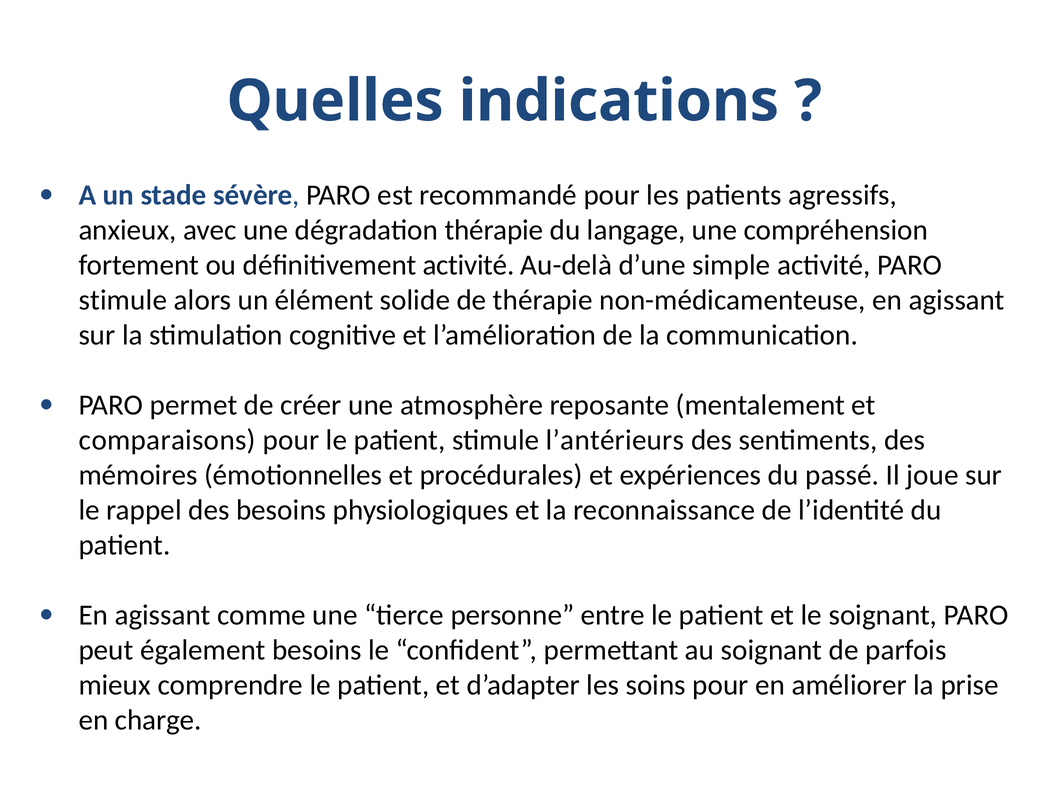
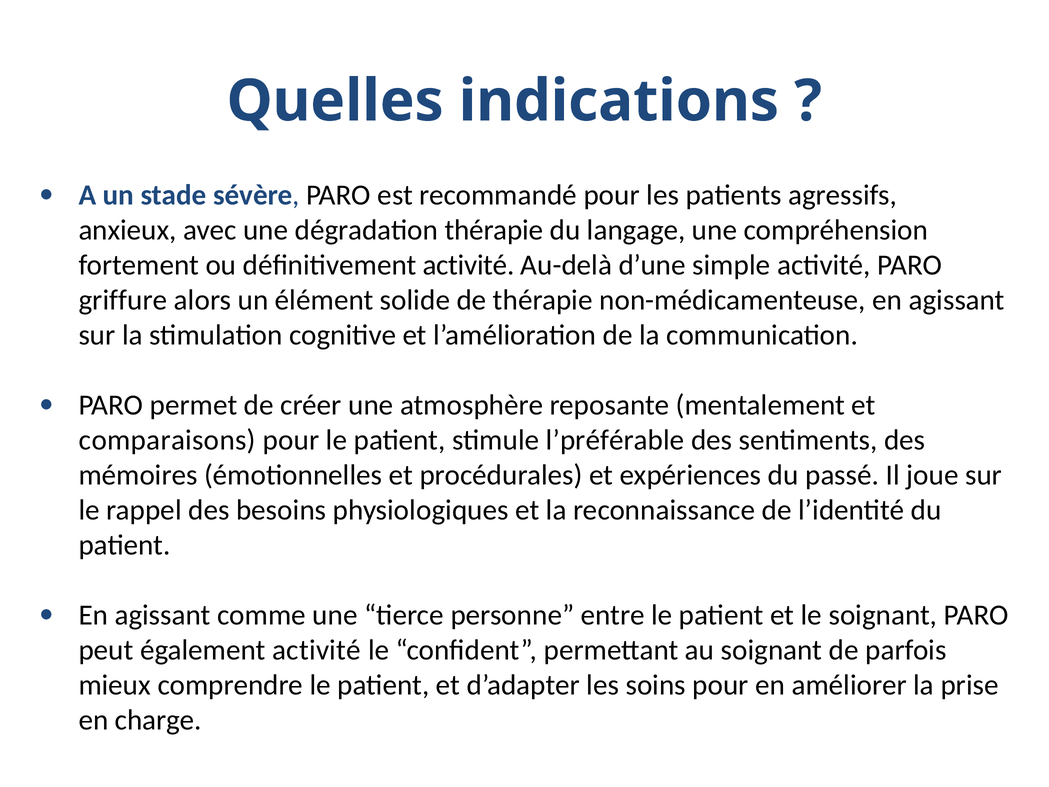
stimule: stimule -> griffure (123, 300)
l’antérieurs: l’antérieurs -> l’préférable (615, 440)
également besoins: besoins -> activité (317, 650)
